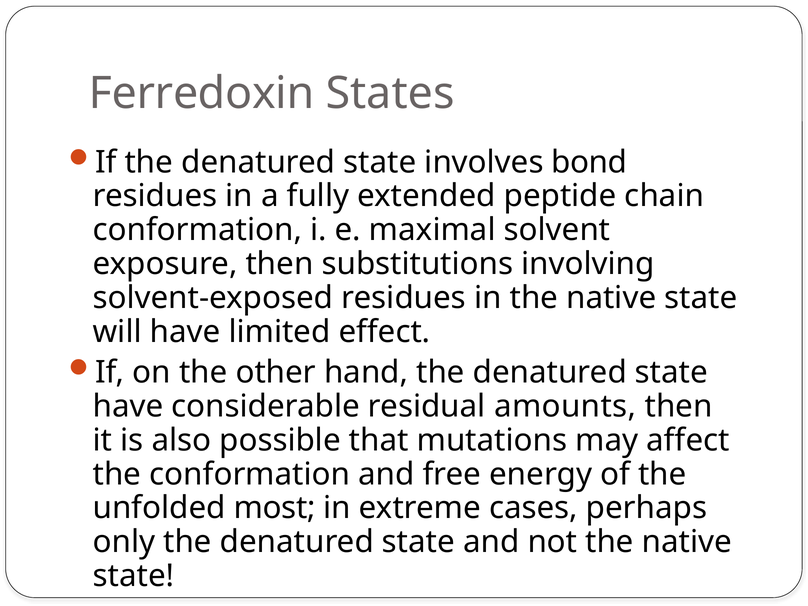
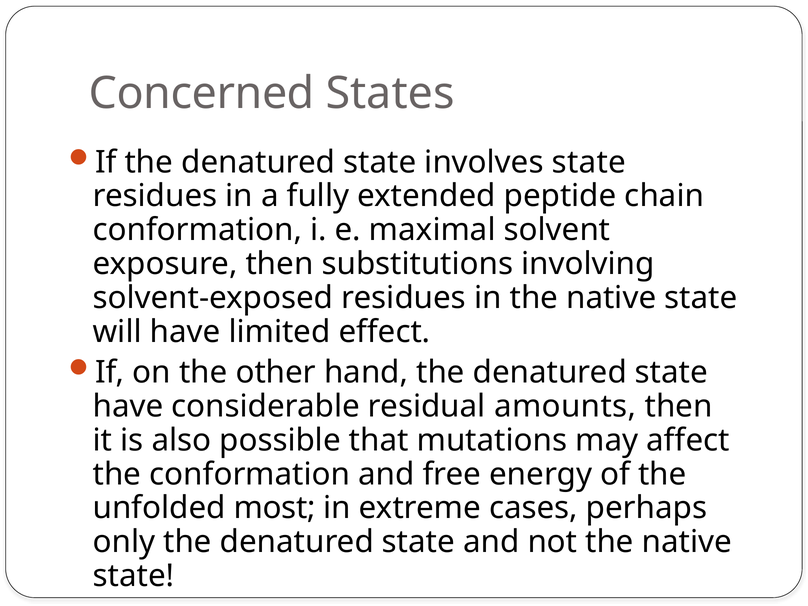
Ferredoxin: Ferredoxin -> Concerned (202, 93)
involves bond: bond -> state (589, 162)
